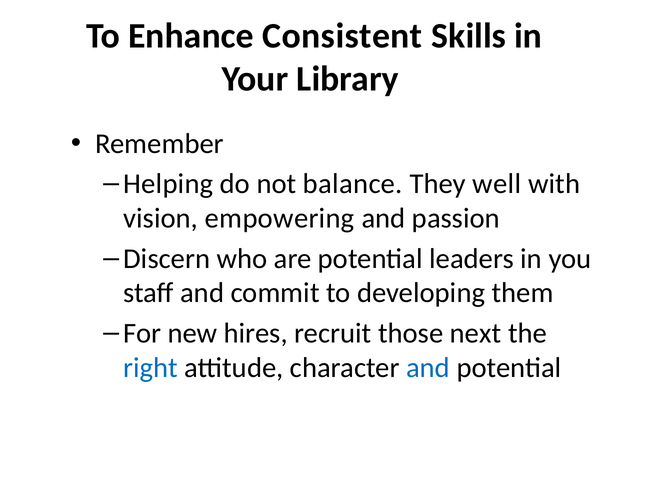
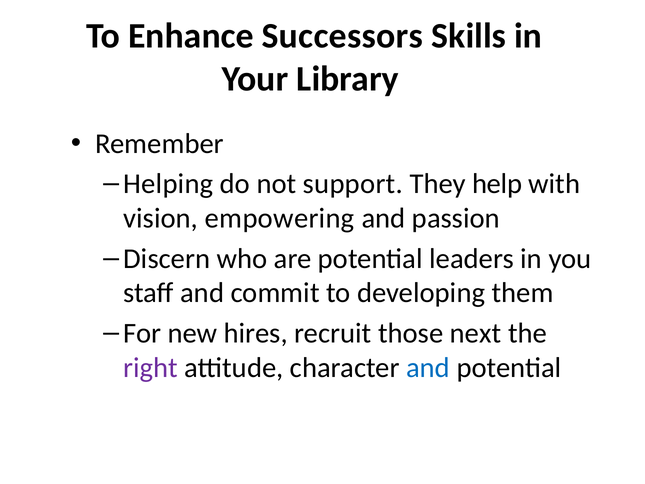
Consistent: Consistent -> Successors (342, 36)
balance: balance -> support (353, 184)
well: well -> help (497, 184)
right colour: blue -> purple (151, 367)
